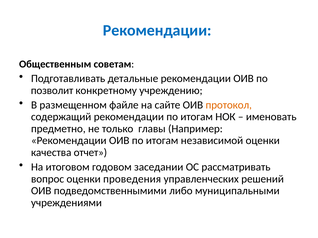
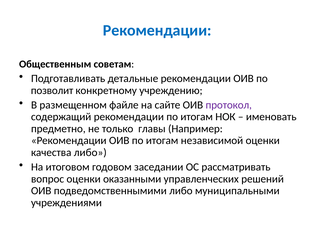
протокол colour: orange -> purple (229, 105)
качества отчет: отчет -> либо (90, 153)
проведения: проведения -> оказанными (132, 179)
